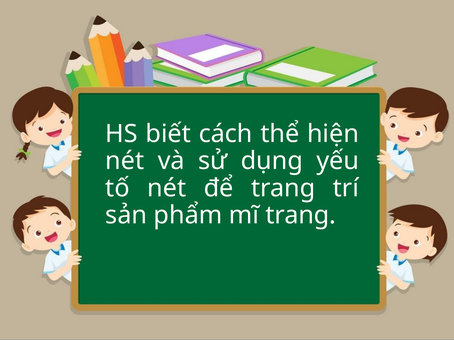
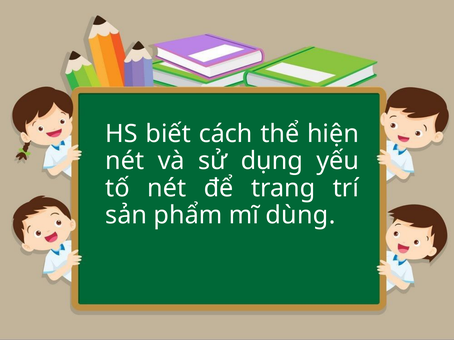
mĩ trang: trang -> dùng (300, 216)
